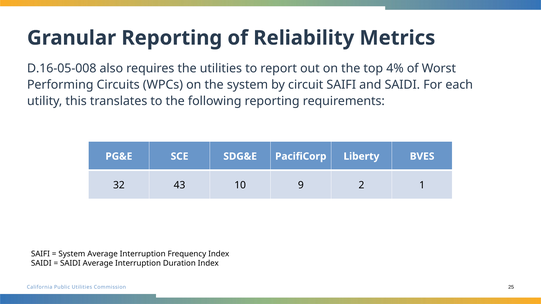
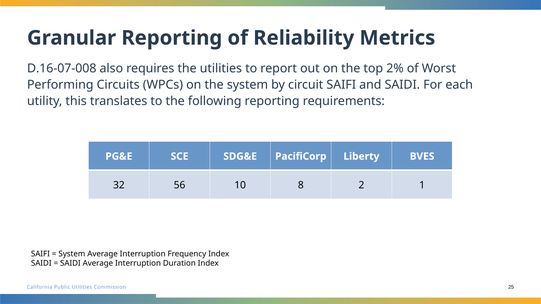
D.16-05-008: D.16-05-008 -> D.16-07-008 (62, 68)
4%: 4% -> 2% (395, 68)
43: 43 -> 56 (180, 185)
9: 9 -> 8 (301, 185)
